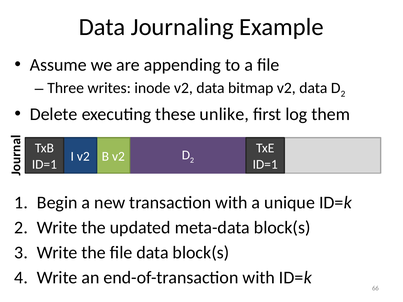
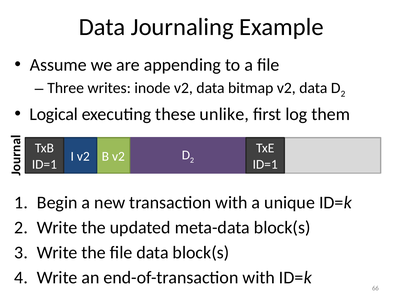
Delete: Delete -> Logical (54, 114)
